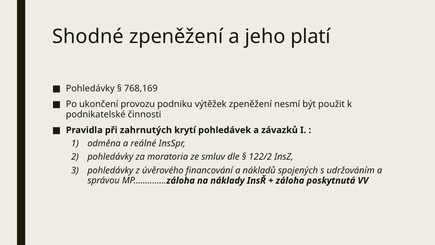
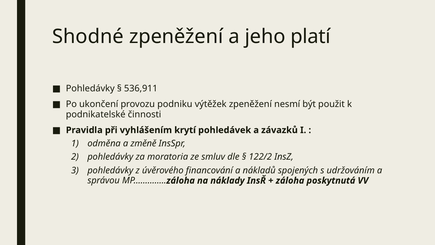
768,169: 768,169 -> 536,911 (141, 88)
zahrnutých: zahrnutých -> vyhlášením (146, 130)
reálné: reálné -> změně (143, 143)
